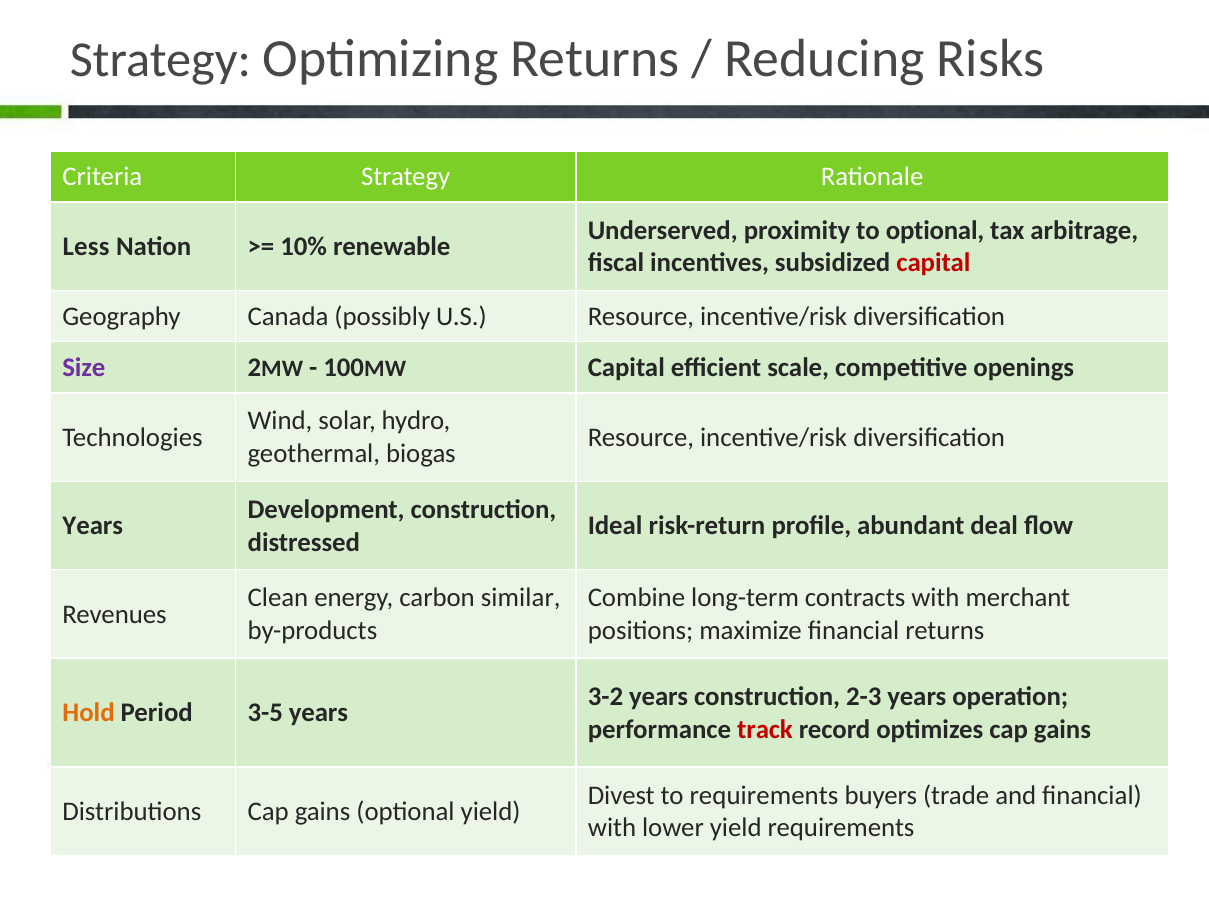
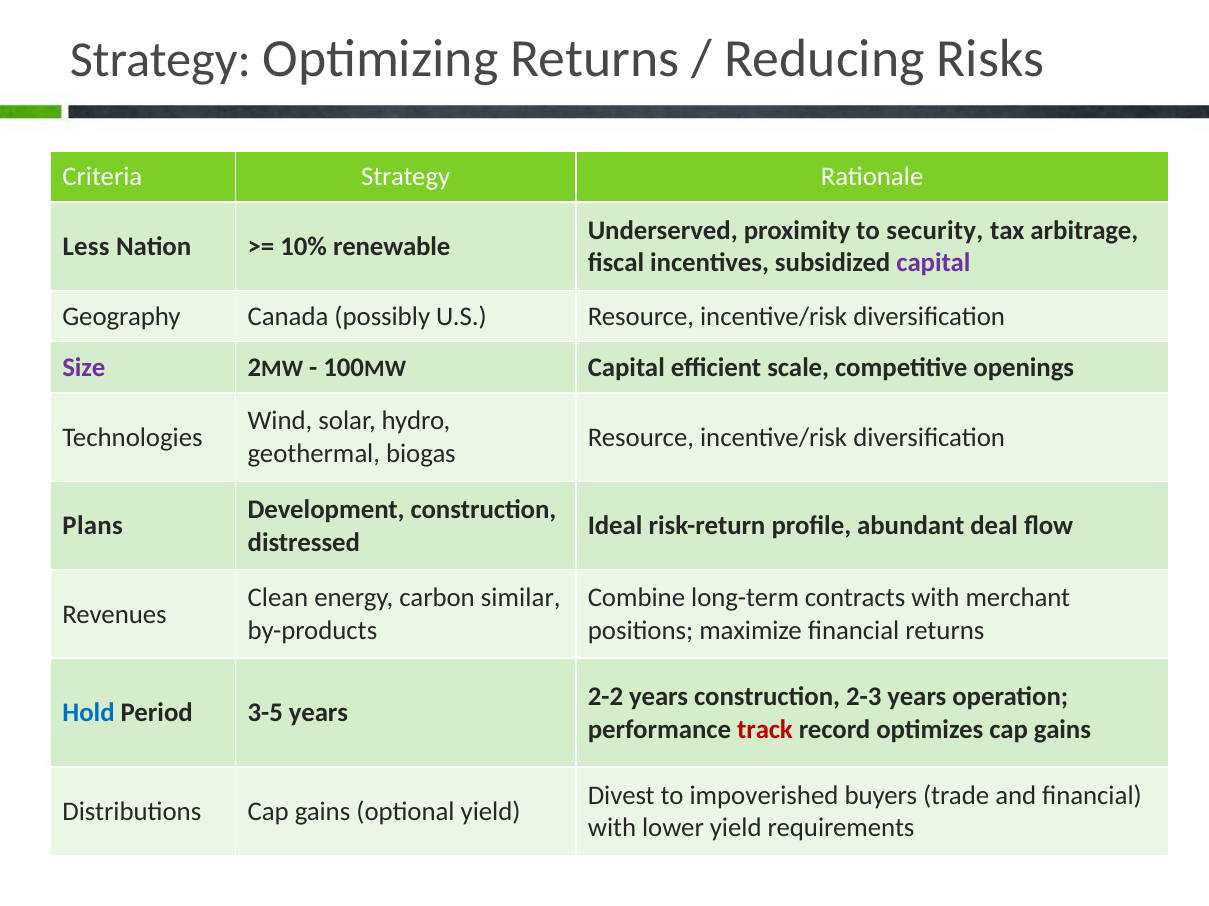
to optional: optional -> security (935, 230)
capital colour: red -> purple (933, 263)
Years: Years -> Plans (93, 526)
3-2: 3-2 -> 2-2 (606, 697)
Hold colour: orange -> blue (89, 714)
to requirements: requirements -> impoverished (764, 796)
